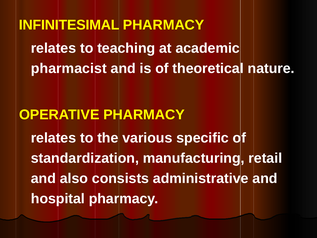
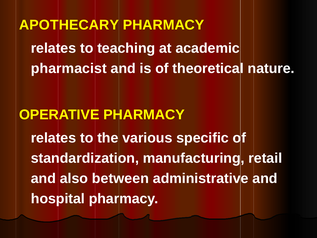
INFINITESIMAL: INFINITESIMAL -> APOTHECARY (69, 25)
consists: consists -> between (120, 178)
